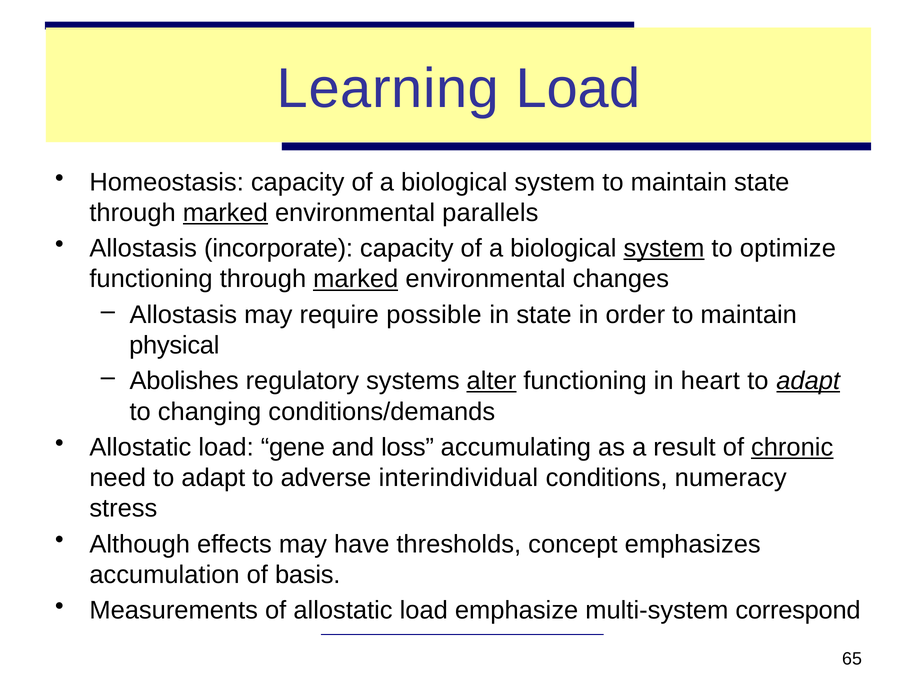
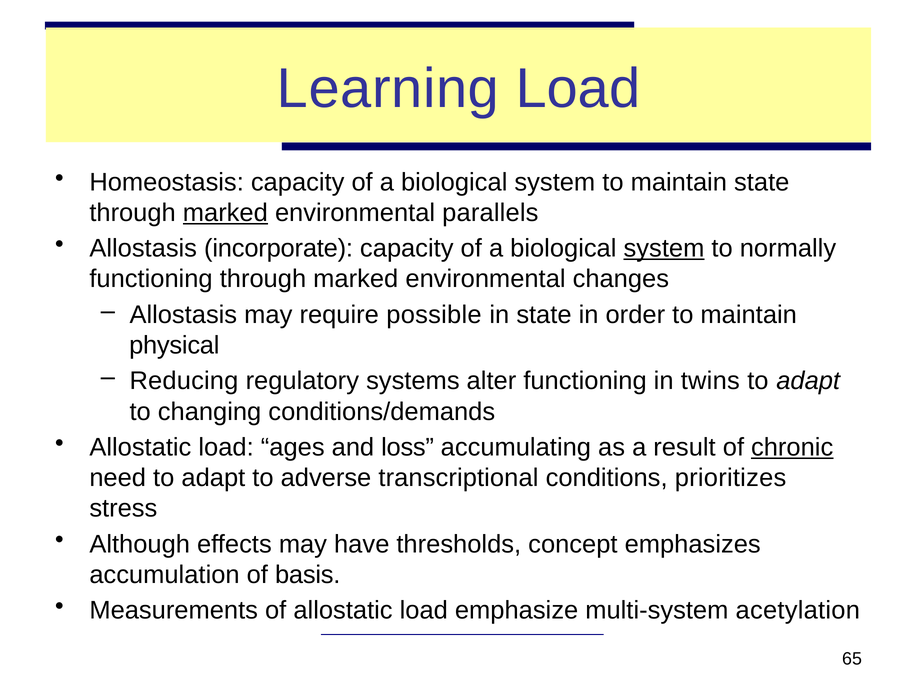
optimize: optimize -> normally (788, 248)
marked underline: present -> none (356, 279)
Abolishes: Abolishes -> Reducing (184, 381)
alter underline: present -> none (491, 381)
heart: heart -> twins (710, 381)
adapt underline: present -> none (808, 381)
gene: gene -> ages (293, 447)
interindividual: interindividual -> transcriptional (458, 478)
numeracy: numeracy -> prioritizes (731, 478)
correspond: correspond -> acetylation (798, 610)
